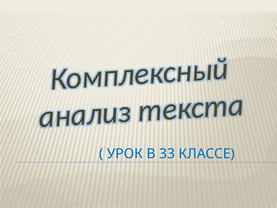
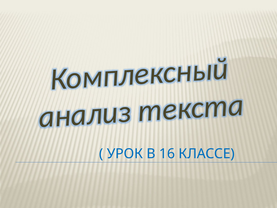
33: 33 -> 16 (167, 153)
